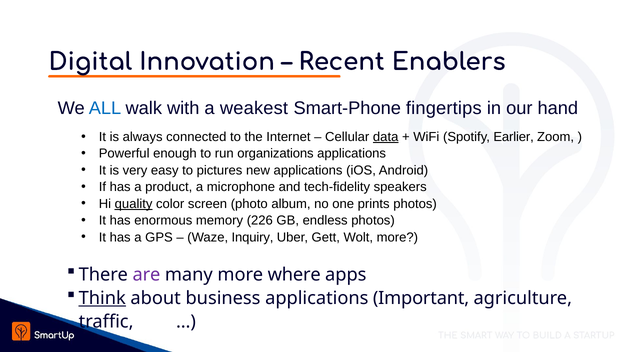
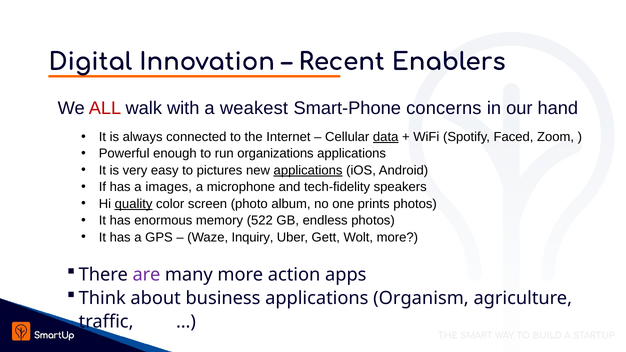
ALL colour: blue -> red (105, 108)
fingertips: fingertips -> concerns (444, 108)
Earlier: Earlier -> Faced (514, 137)
applications underline: none -> present (308, 170)
product: product -> images (169, 187)
226: 226 -> 522 (260, 221)
where: where -> action (294, 275)
Think underline: present -> none (102, 298)
Important: Important -> Organism (421, 298)
